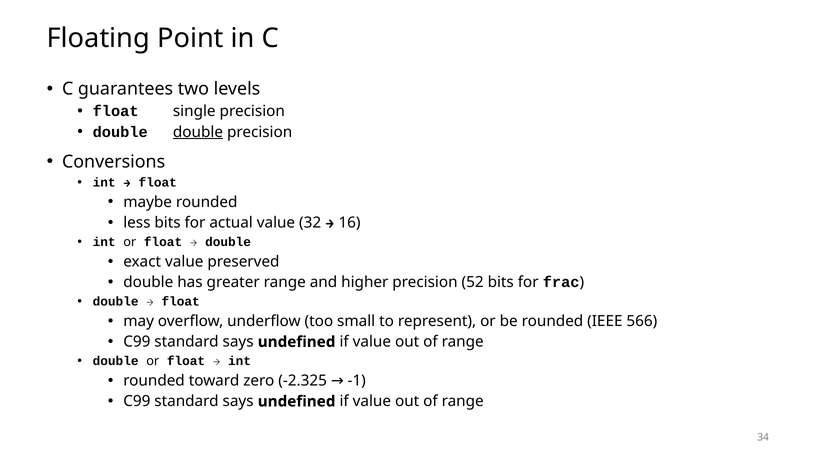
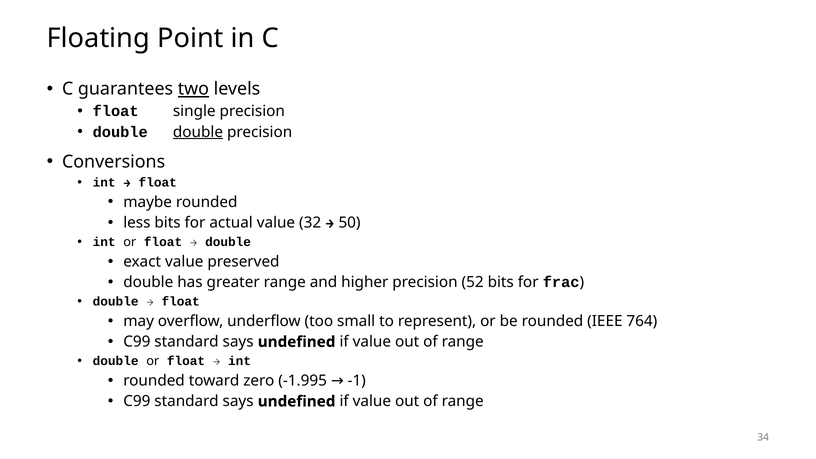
two underline: none -> present (193, 89)
16: 16 -> 50 (350, 223)
566: 566 -> 764 (642, 321)
-2.325: -2.325 -> -1.995 (303, 381)
